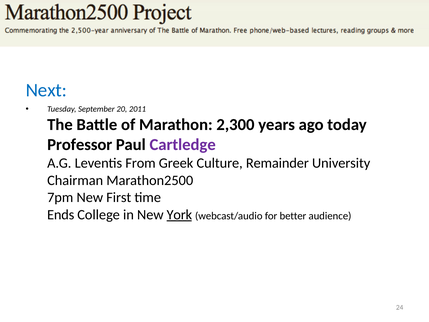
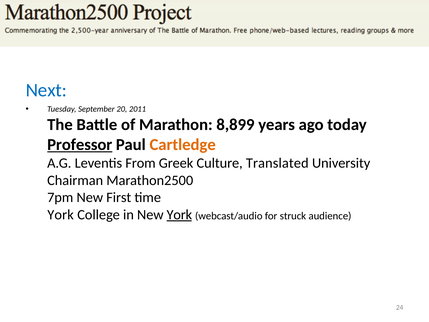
2,300: 2,300 -> 8,899 (235, 125)
Professor underline: none -> present (80, 145)
Cartledge colour: purple -> orange (183, 145)
Remainder: Remainder -> Translated (277, 163)
Ends: Ends -> York (61, 215)
better: better -> struck (293, 216)
